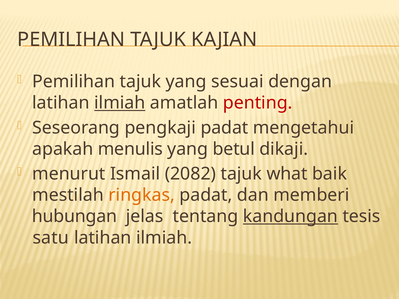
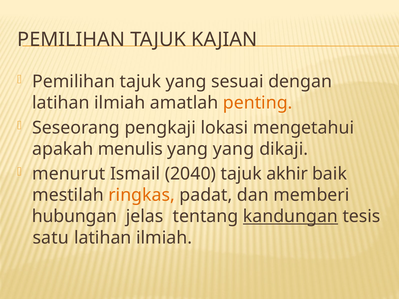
ilmiah underline: present -> none (120, 103)
penting colour: red -> orange (258, 103)
pengkaji padat: padat -> lokasi (224, 128)
yang betul: betul -> yang (234, 149)
2082: 2082 -> 2040 (190, 174)
what: what -> akhir (287, 174)
